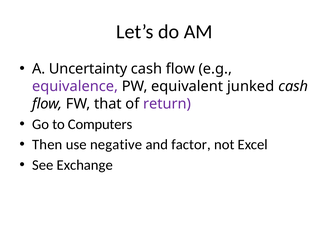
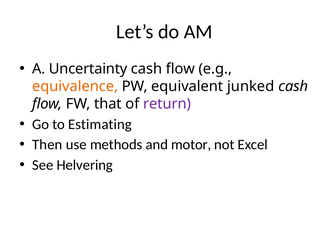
equivalence colour: purple -> orange (75, 87)
Computers: Computers -> Estimating (100, 125)
negative: negative -> methods (116, 145)
factor: factor -> motor (191, 145)
Exchange: Exchange -> Helvering (85, 166)
